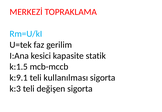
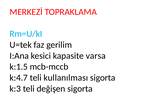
statik: statik -> varsa (96, 56)
k:9.1: k:9.1 -> k:4.7 (19, 78)
